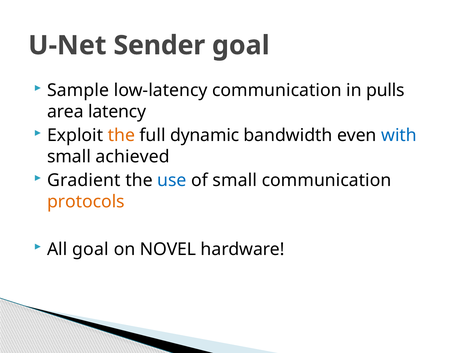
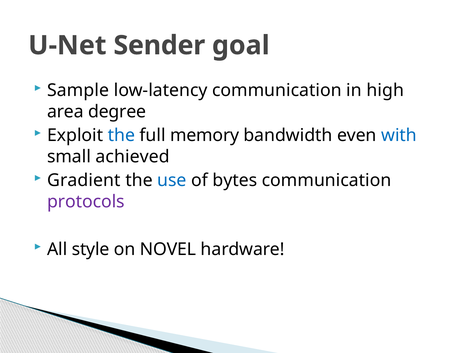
pulls: pulls -> high (385, 90)
latency: latency -> degree (117, 112)
the colour: orange -> blue (121, 136)
dynamic: dynamic -> memory (205, 136)
of small: small -> bytes (235, 181)
protocols colour: orange -> purple (86, 202)
All goal: goal -> style (91, 249)
